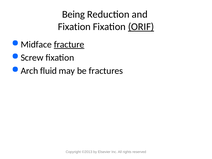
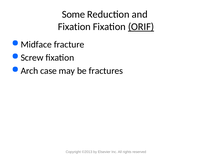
Being: Being -> Some (73, 14)
fracture underline: present -> none (69, 44)
fluid: fluid -> case (49, 71)
